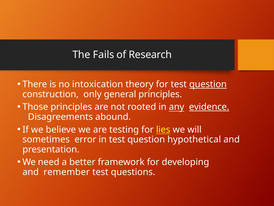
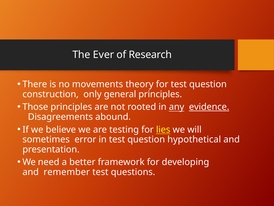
Fails: Fails -> Ever (104, 55)
intoxication: intoxication -> movements (98, 84)
question underline: present -> none (208, 84)
